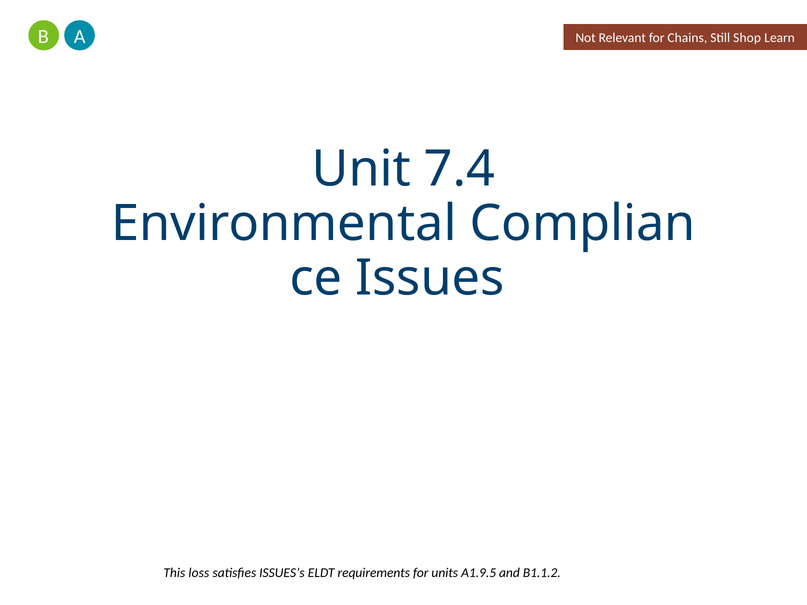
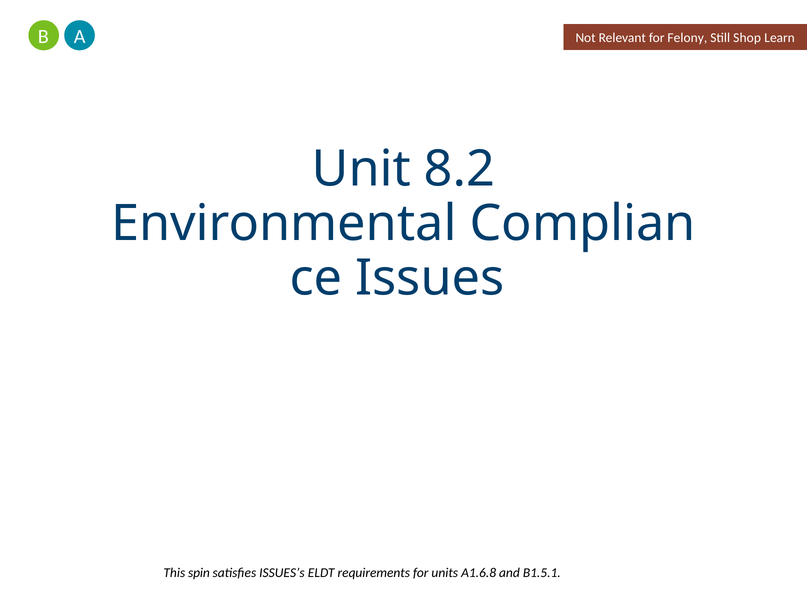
Chains: Chains -> Felony (687, 38)
7.4: 7.4 -> 8.2 (460, 169)
loss: loss -> spin (199, 573)
A1.9.5: A1.9.5 -> A1.6.8 (479, 573)
B1.1.2: B1.1.2 -> B1.5.1 (542, 573)
